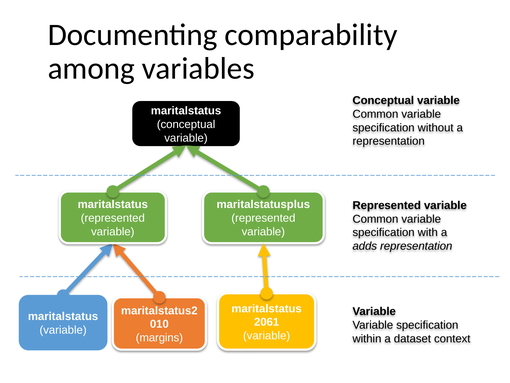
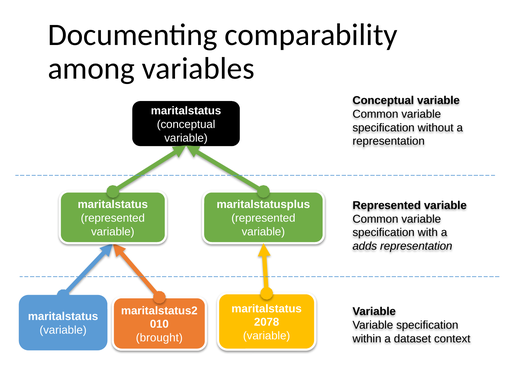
2061: 2061 -> 2078 (267, 322)
margins: margins -> brought (159, 337)
